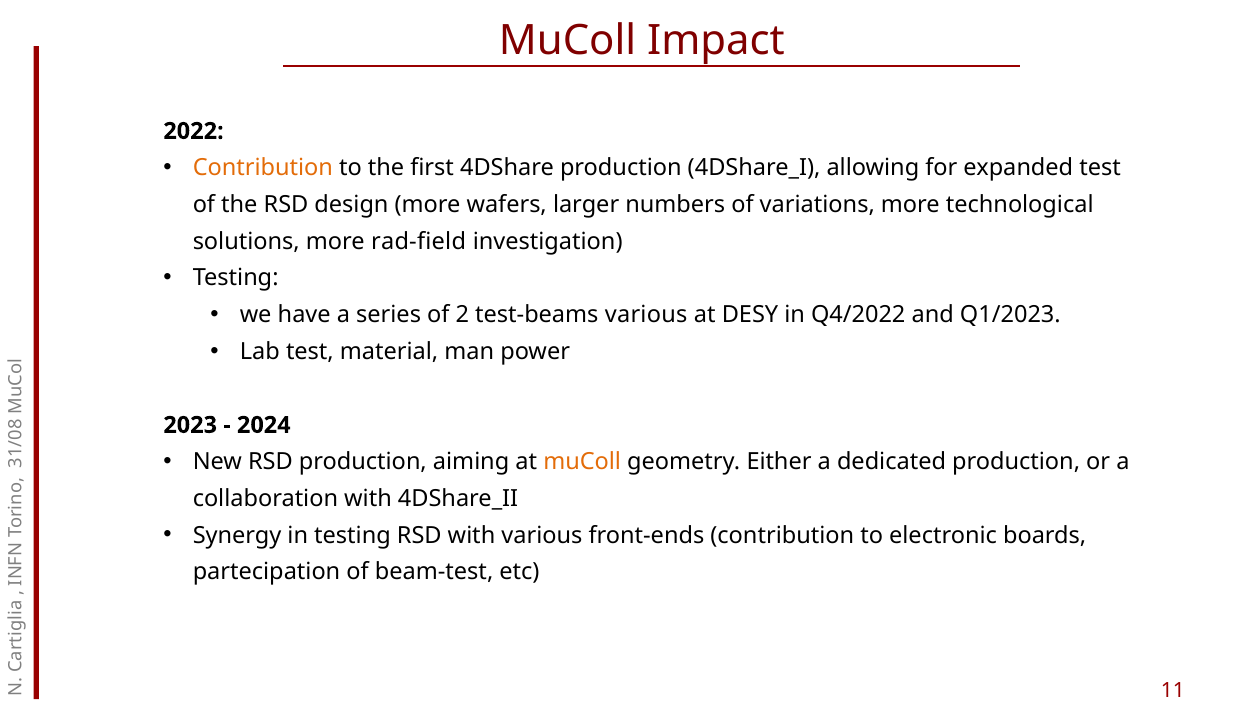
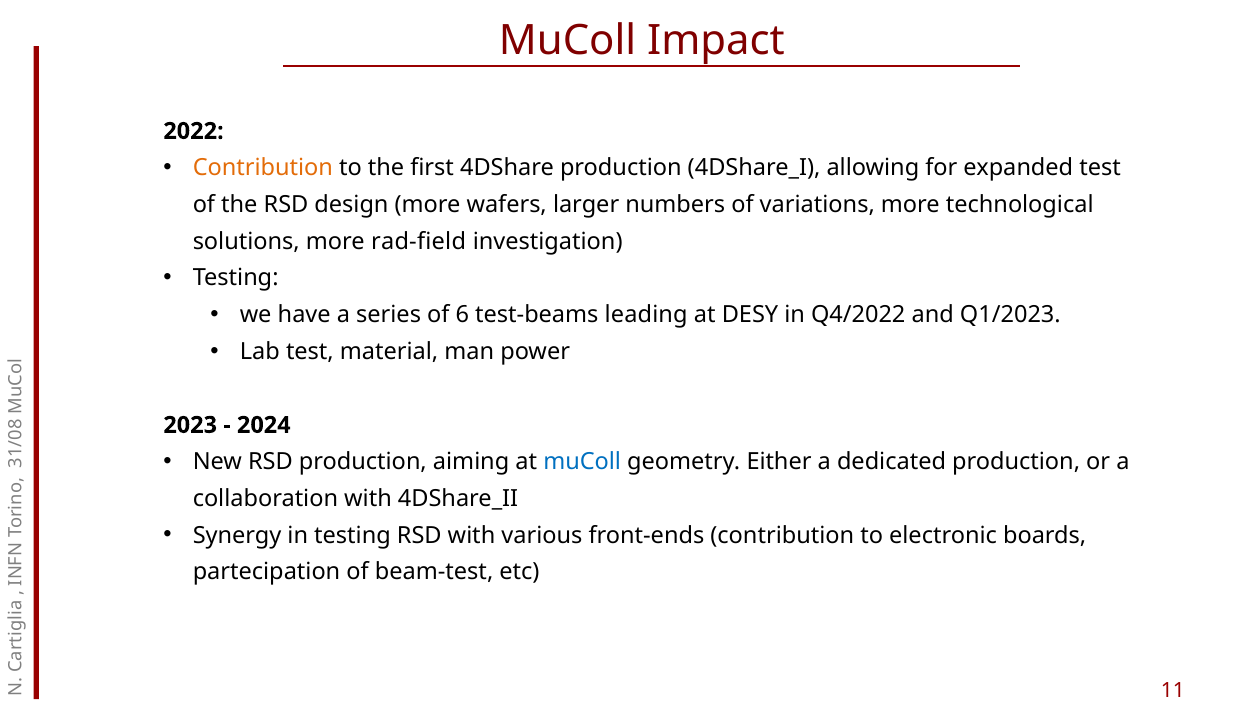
2: 2 -> 6 (462, 315)
test-beams various: various -> leading (646, 315)
muColl colour: orange -> blue (582, 461)
